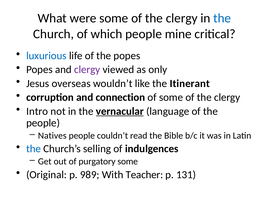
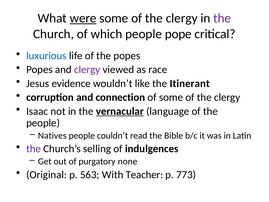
were underline: none -> present (83, 18)
the colour: blue -> purple (222, 18)
mine: mine -> pope (178, 34)
only: only -> race (158, 70)
overseas: overseas -> evidence (71, 83)
Intro: Intro -> Isaac (37, 111)
the colour: blue -> purple (34, 149)
purgatory some: some -> none (128, 161)
989: 989 -> 563 (90, 174)
131: 131 -> 773 (186, 174)
